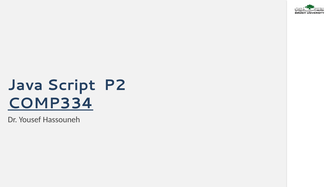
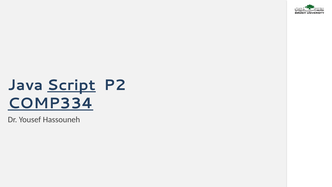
Script underline: none -> present (71, 85)
